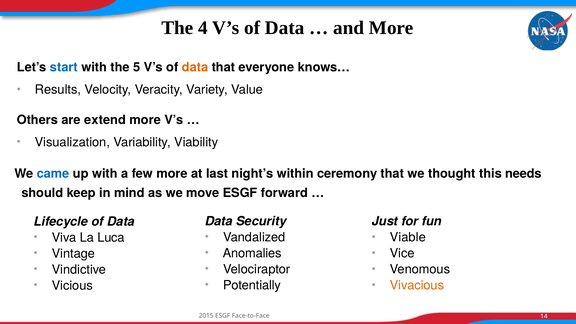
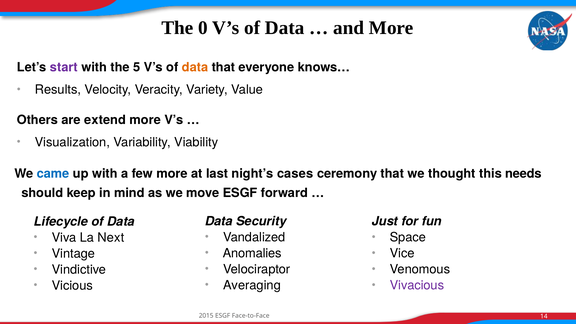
4: 4 -> 0 (203, 28)
start colour: blue -> purple (64, 67)
within: within -> cases (295, 174)
Viable: Viable -> Space (408, 237)
Luca: Luca -> Next (111, 237)
Potentially: Potentially -> Averaging (252, 285)
Vivacious colour: orange -> purple (417, 285)
